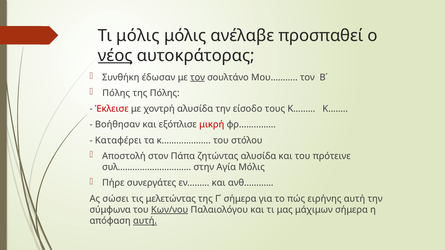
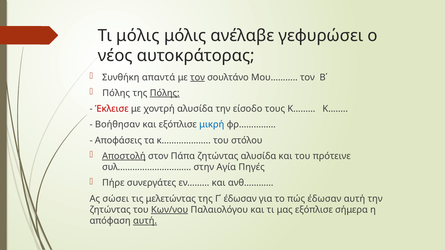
προσπαθεί: προσπαθεί -> γεφυρώσει (321, 36)
νέος underline: present -> none (115, 56)
έδωσαν: έδωσαν -> απαντά (159, 77)
Πόλης underline: none -> present (165, 93)
μικρή colour: red -> blue (212, 125)
Καταφέρει: Καταφέρει -> Αποφάσεις (118, 140)
Αποστολή underline: none -> present (124, 156)
Αγία Μόλις: Μόλις -> Πηγές (252, 167)
Γ΄ σήμερα: σήμερα -> έδωσαν (240, 199)
πώς ειρήνης: ειρήνης -> έδωσαν (324, 199)
σύμφωνα: σύμφωνα -> ζητώντας (110, 210)
μας μάχιμων: μάχιμων -> εξόπλισε (314, 210)
